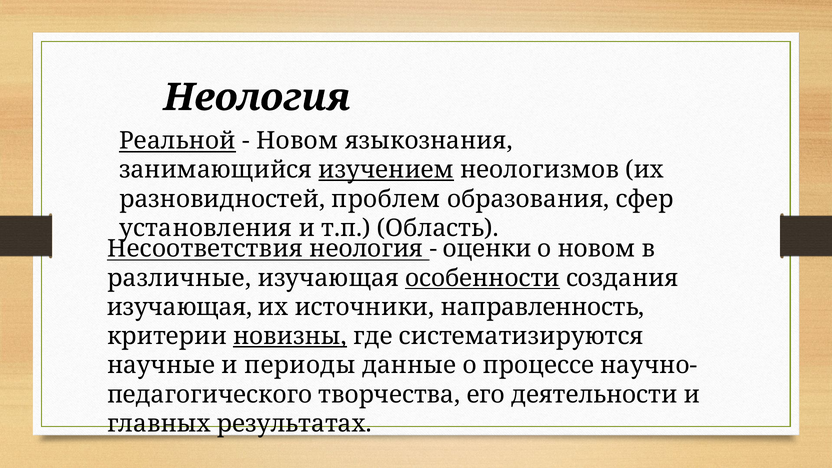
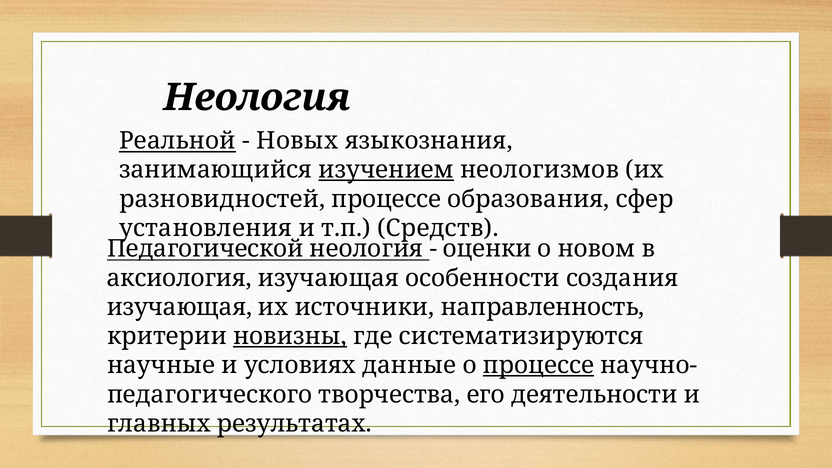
Новом: Новом -> Новых (297, 141)
разновидностей проблем: проблем -> процессе (386, 199)
Область: Область -> Средств (438, 228)
Несоответствия: Несоответствия -> Педагогической (205, 249)
различные: различные -> аксиология (179, 278)
особенности underline: present -> none (483, 278)
периоды: периоды -> условиях (300, 365)
процессе underline: none -> present (538, 365)
